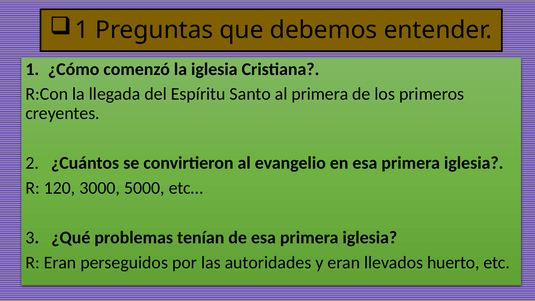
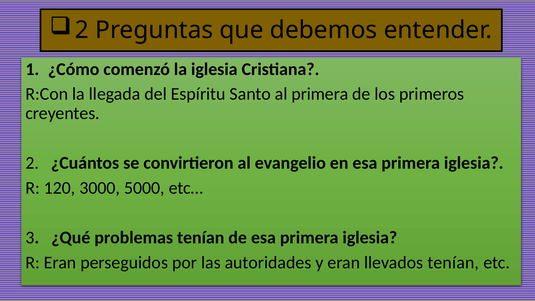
1: 1 -> 2 (82, 30)
llevados huerto: huerto -> tenían (453, 262)
